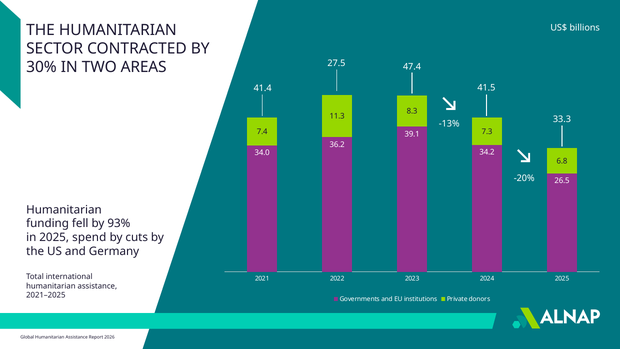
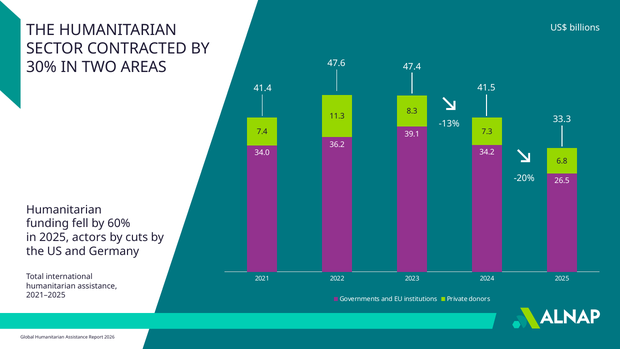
27.5: 27.5 -> 47.6 (336, 63)
93%: 93% -> 60% (119, 223)
spend: spend -> actors (89, 237)
